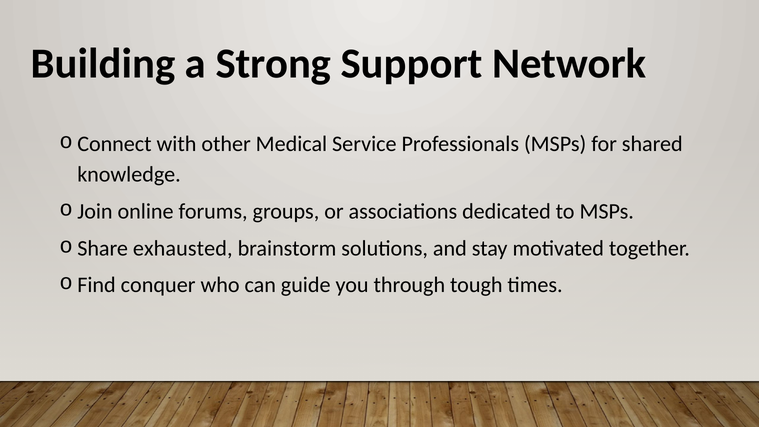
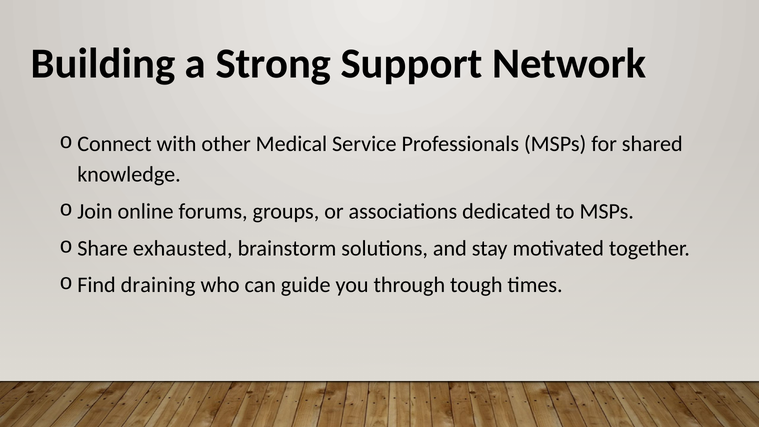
conquer: conquer -> draining (158, 285)
